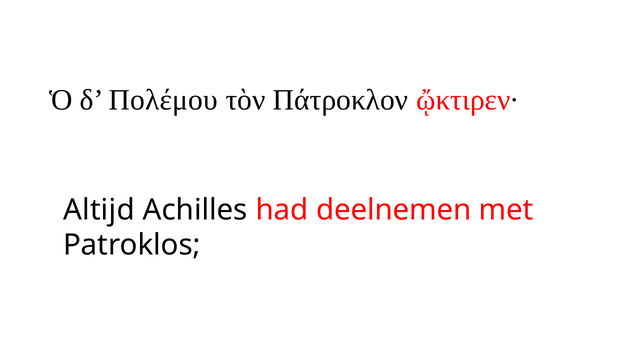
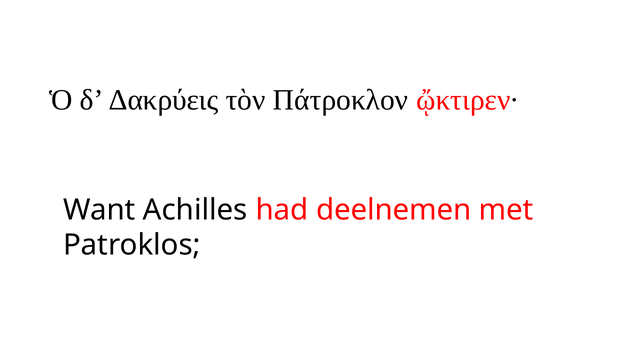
Πολέμου: Πολέμου -> Δακρύεις (164, 100)
Altijd: Altijd -> Want (99, 210)
